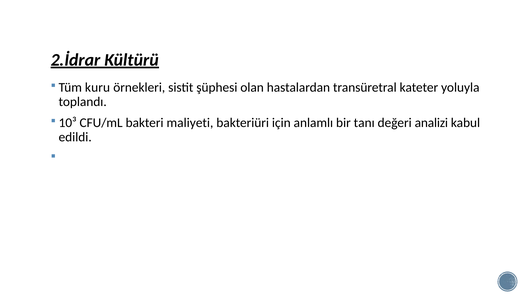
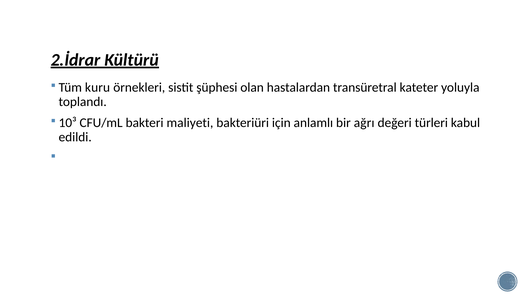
tanı: tanı -> ağrı (364, 123)
analizi: analizi -> türleri (431, 123)
